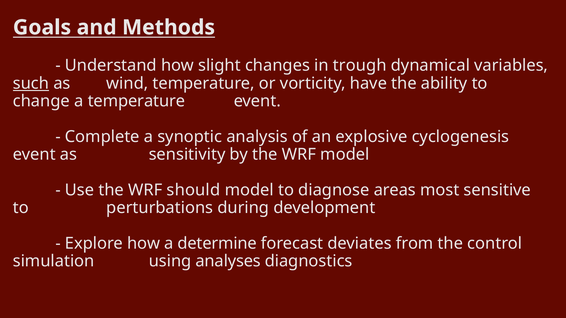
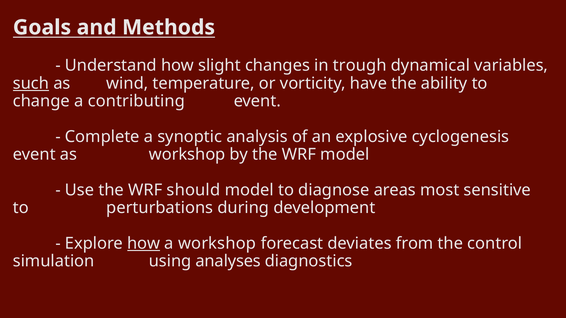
a temperature: temperature -> contributing (136, 101)
as sensitivity: sensitivity -> workshop (187, 155)
how underline: none -> present (144, 244)
a determine: determine -> workshop (217, 244)
